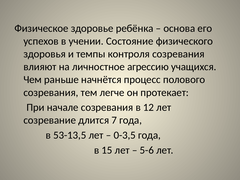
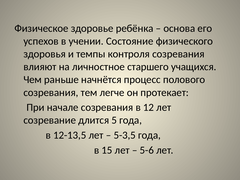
агрессию: агрессию -> старшего (148, 67)
7: 7 -> 5 (114, 120)
53-13,5: 53-13,5 -> 12-13,5 (70, 135)
0-3,5: 0-3,5 -> 5-3,5 (125, 135)
